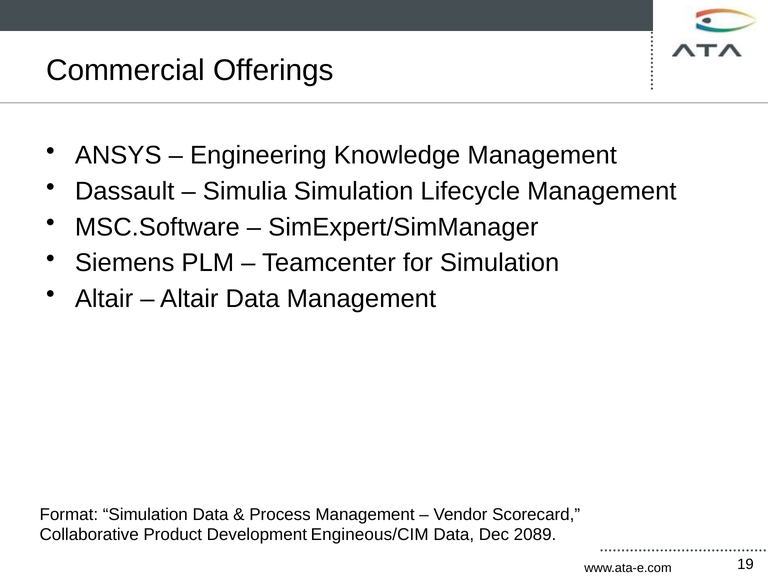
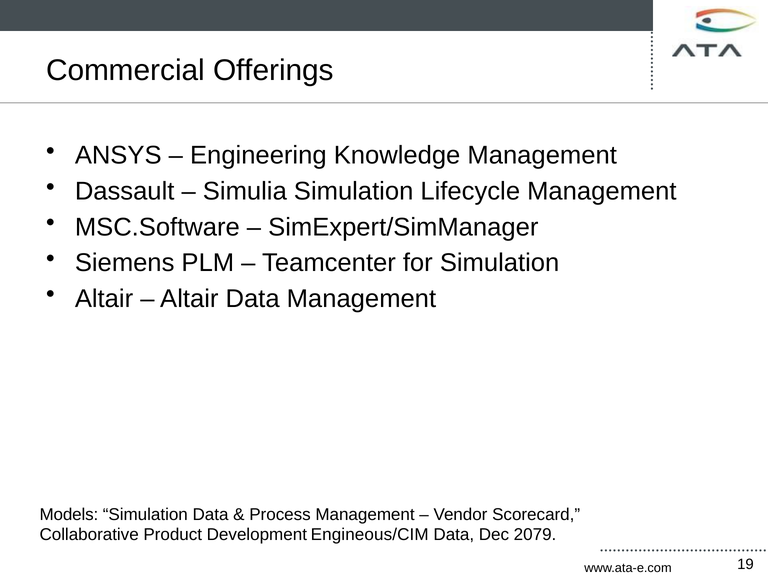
Format: Format -> Models (69, 514)
2089: 2089 -> 2079 (535, 535)
